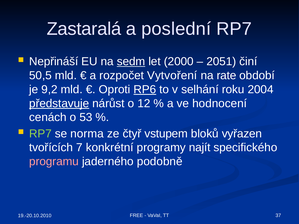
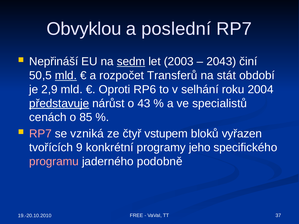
Zastaralá: Zastaralá -> Obvyklou (84, 29)
2000: 2000 -> 2003 (179, 62)
2051: 2051 -> 2043 (221, 62)
mld underline: none -> present (66, 76)
Vytvoření: Vytvoření -> Transferů (172, 76)
rate: rate -> stát (226, 76)
9,2: 9,2 -> 2,9 (49, 90)
RP6 underline: present -> none (145, 90)
12: 12 -> 43 (144, 103)
hodnocení: hodnocení -> specialistů (220, 103)
53: 53 -> 85 (86, 117)
RP7 colour: light green -> pink (40, 134)
norma: norma -> vzniká (87, 134)
7: 7 -> 9 (79, 148)
najít: najít -> jeho (200, 148)
